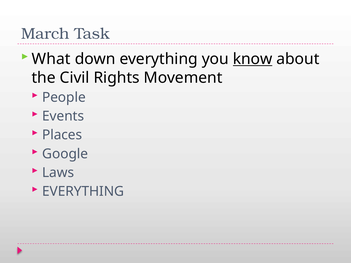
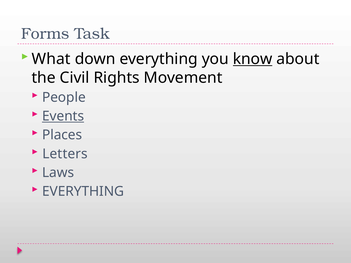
March: March -> Forms (45, 34)
Events underline: none -> present (63, 116)
Google: Google -> Letters (65, 154)
